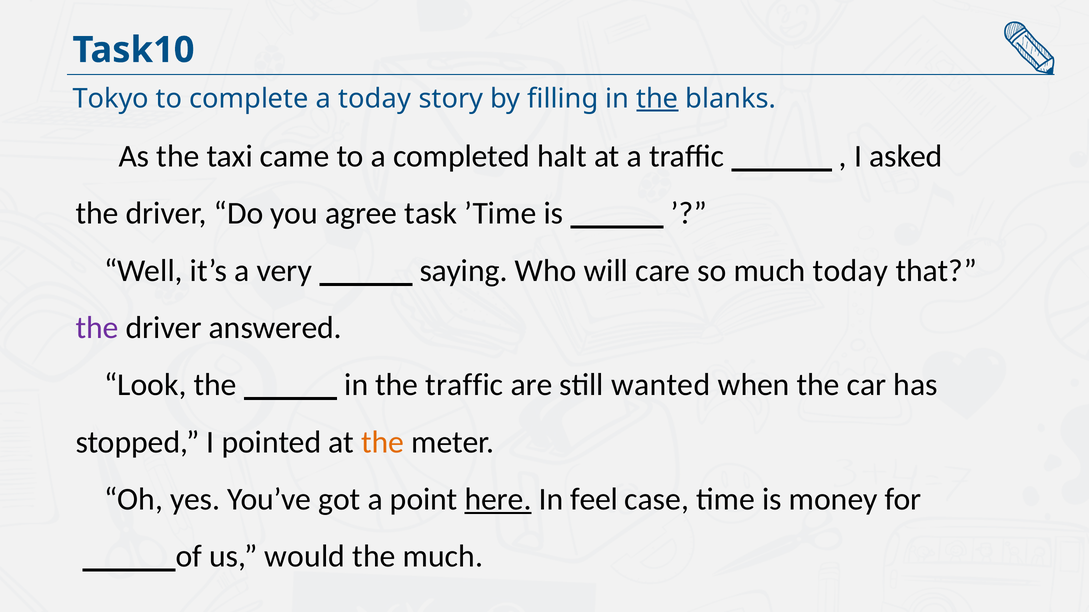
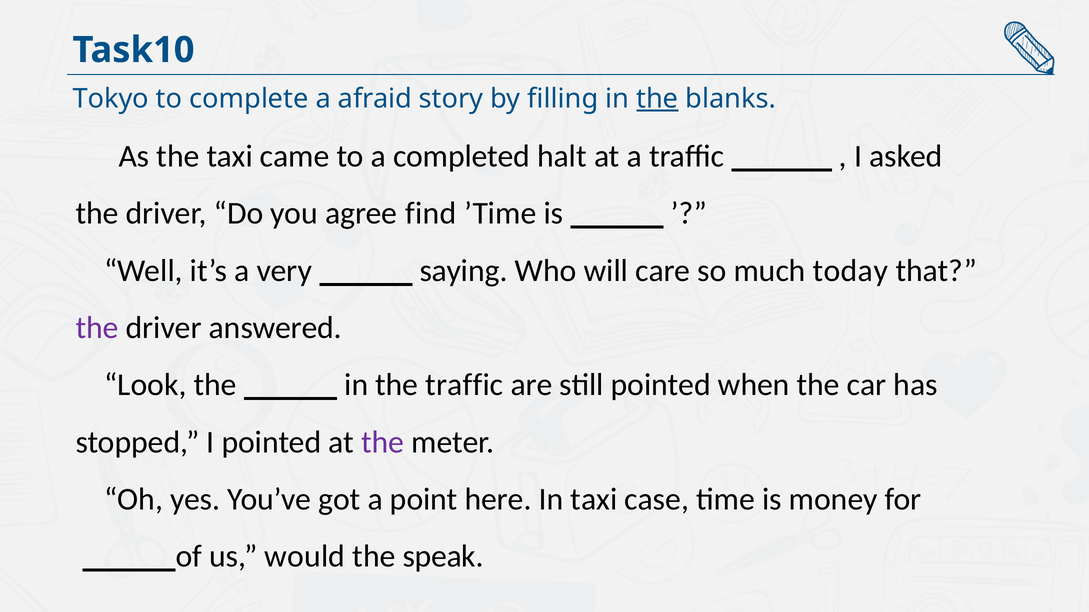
a today: today -> afraid (375, 99)
task: task -> find (431, 214)
still wanted: wanted -> pointed (661, 385)
the colour: orange -> purple (383, 442)
here underline: present -> none (498, 500)
In feel: feel -> taxi (594, 500)
the much: much -> speak (443, 557)
